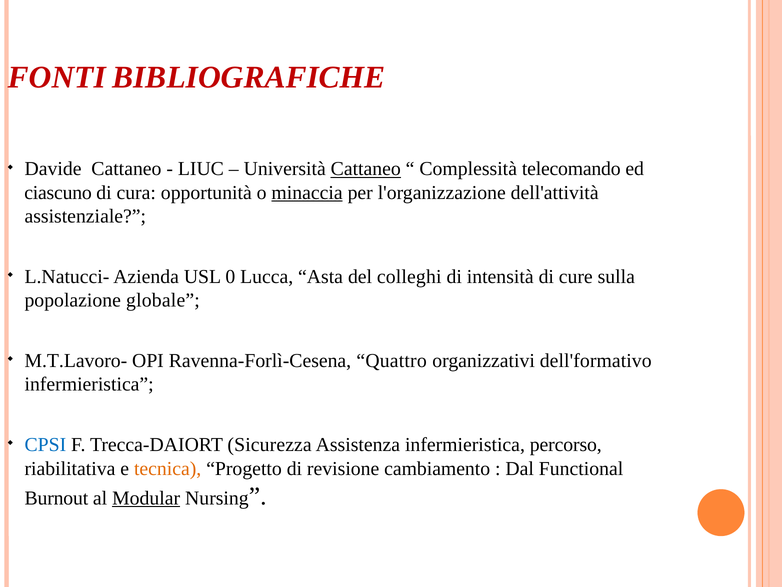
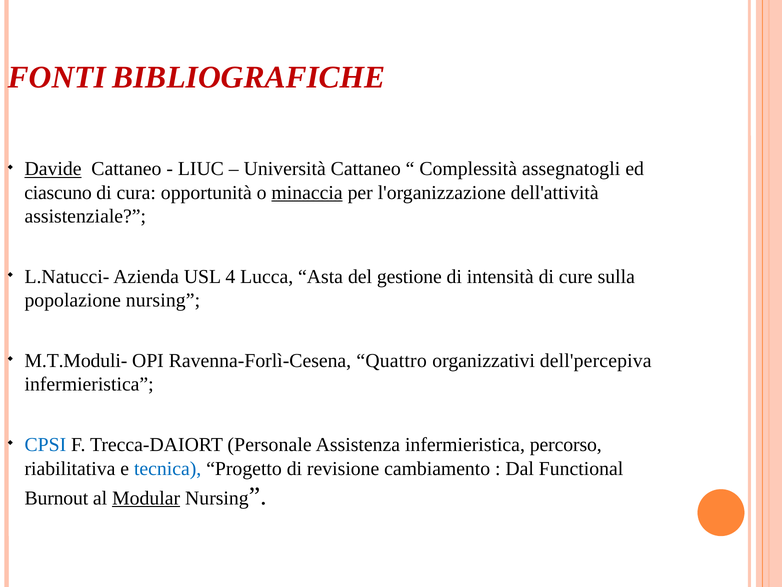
Davide underline: none -> present (53, 169)
Cattaneo underline: present -> none (366, 169)
telecomando: telecomando -> assegnatogli (571, 169)
0: 0 -> 4 (230, 276)
colleghi: colleghi -> gestione (409, 276)
popolazione globale: globale -> nursing (163, 300)
M.T.Lavoro-: M.T.Lavoro- -> M.T.Moduli- (76, 360)
dell'formativo: dell'formativo -> dell'percepiva (596, 360)
Sicurezza: Sicurezza -> Personale (270, 444)
tecnica colour: orange -> blue (168, 468)
